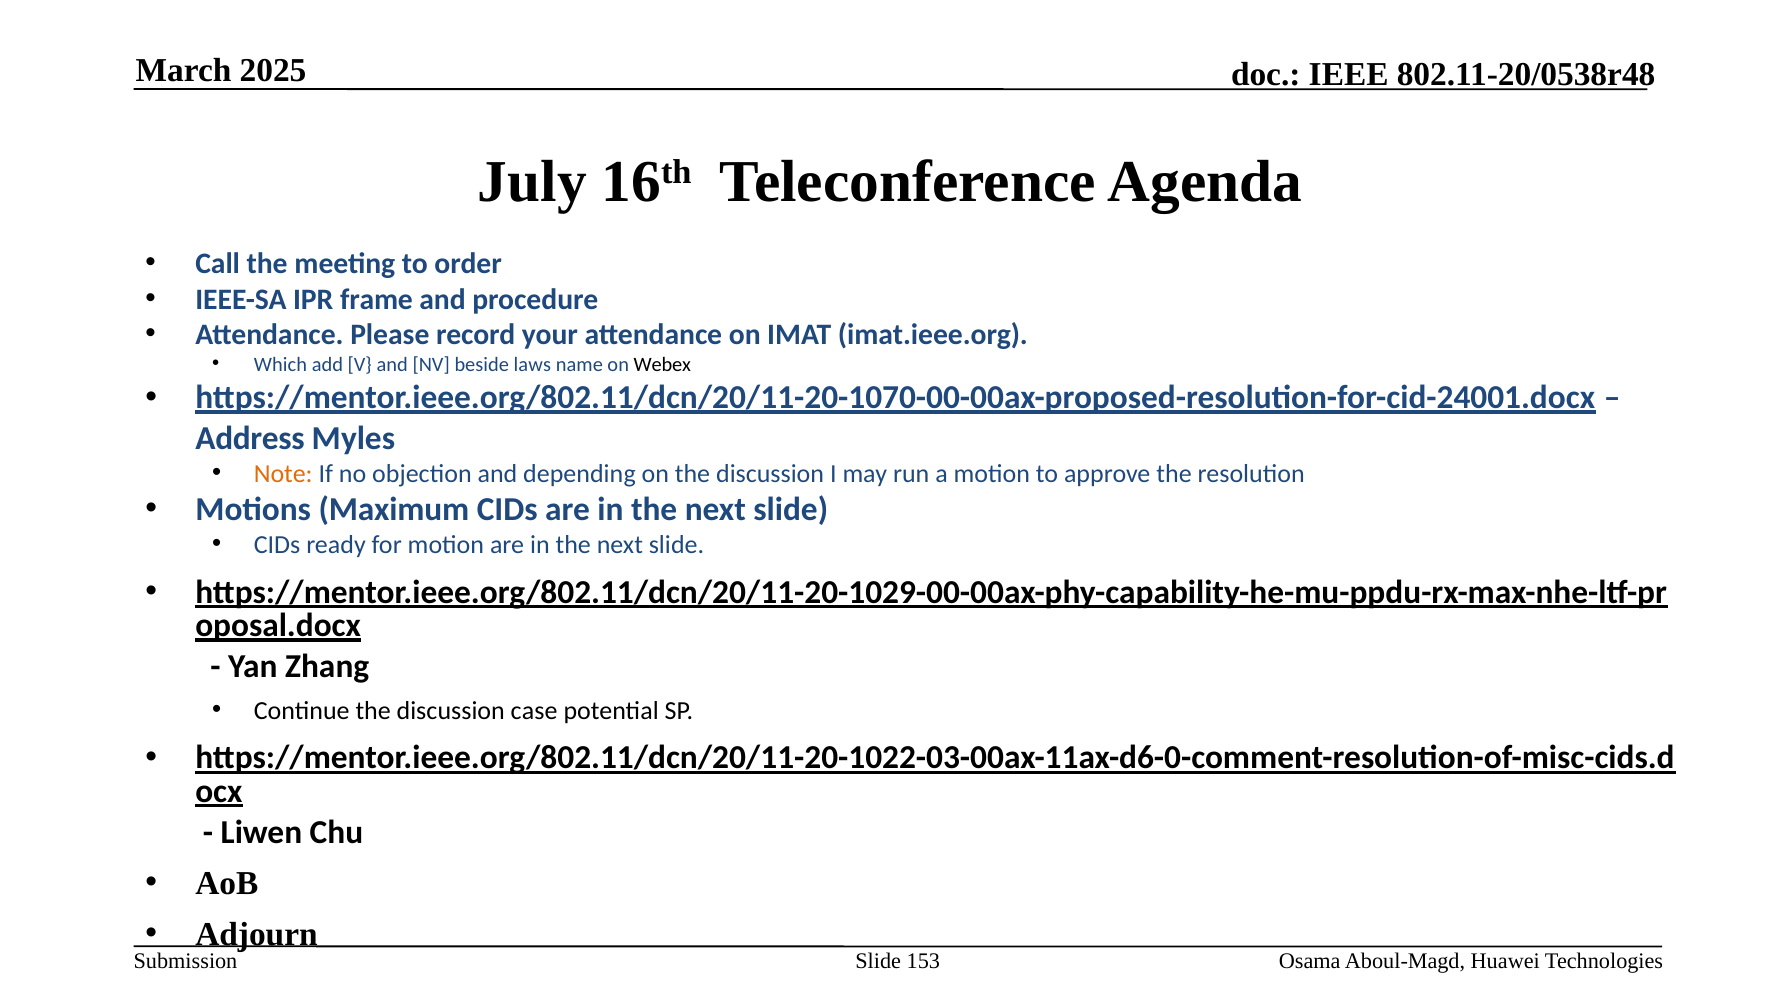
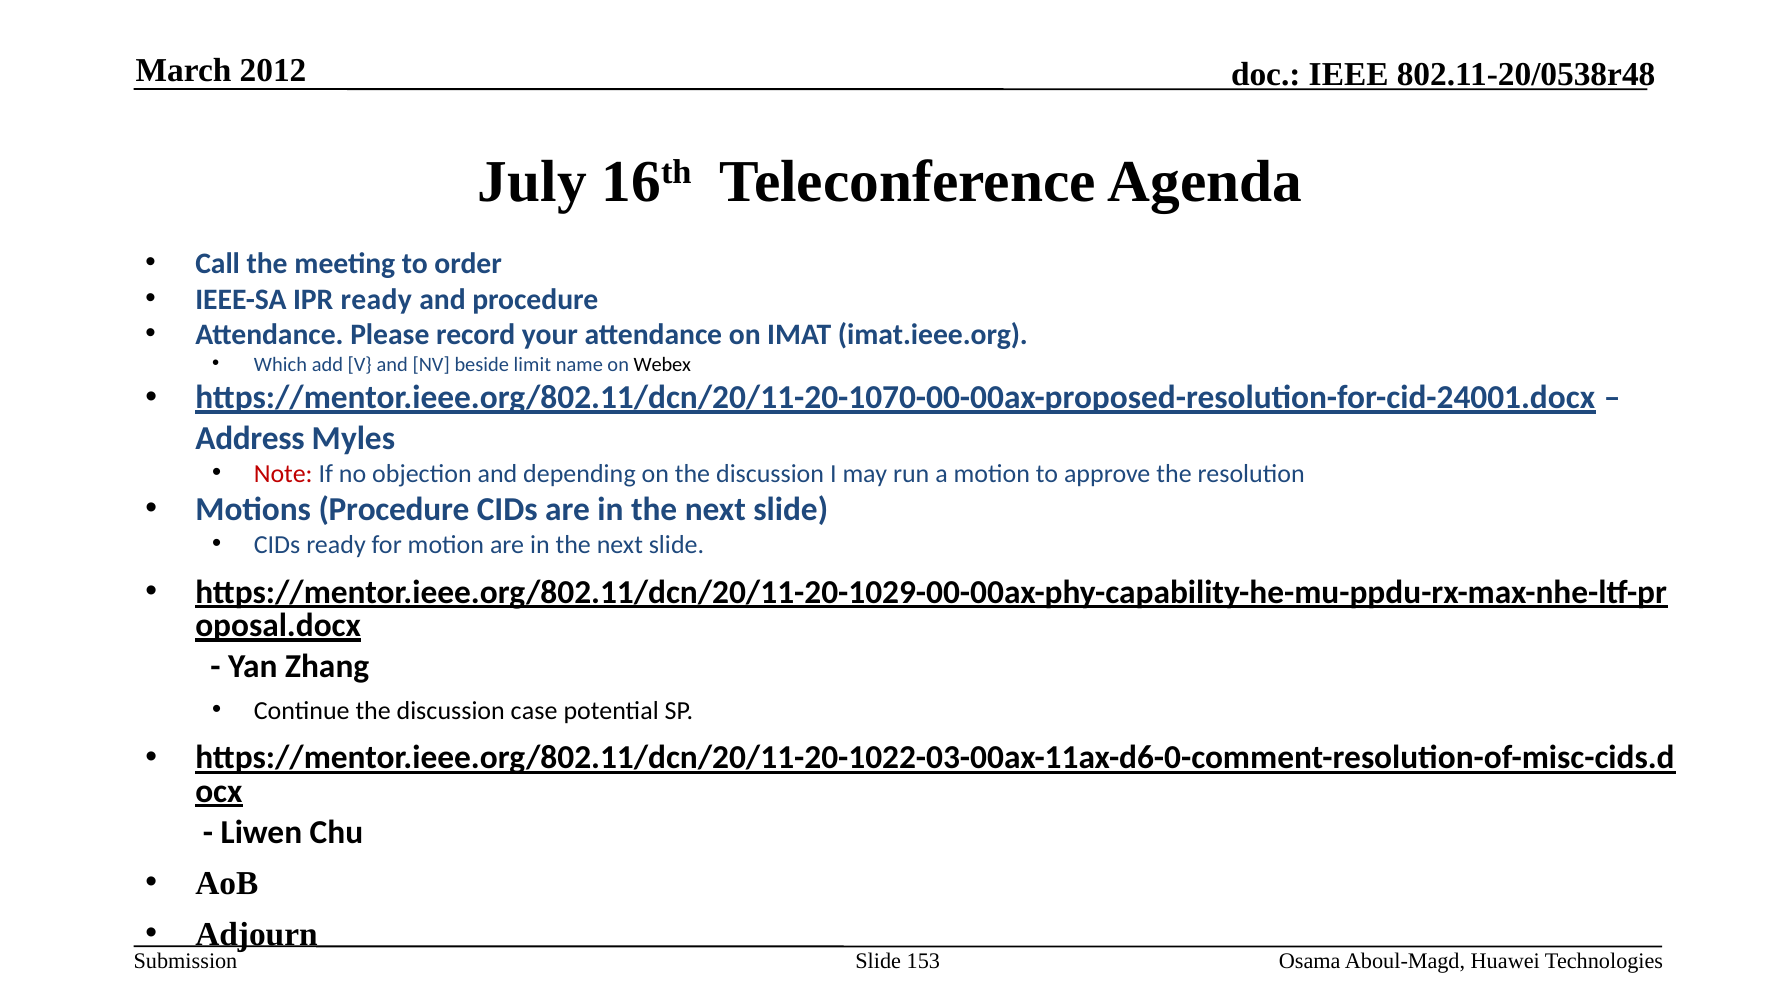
2025: 2025 -> 2012 (273, 71)
IPR frame: frame -> ready (376, 299)
laws: laws -> limit (532, 364)
Note colour: orange -> red (283, 473)
Motions Maximum: Maximum -> Procedure (394, 509)
